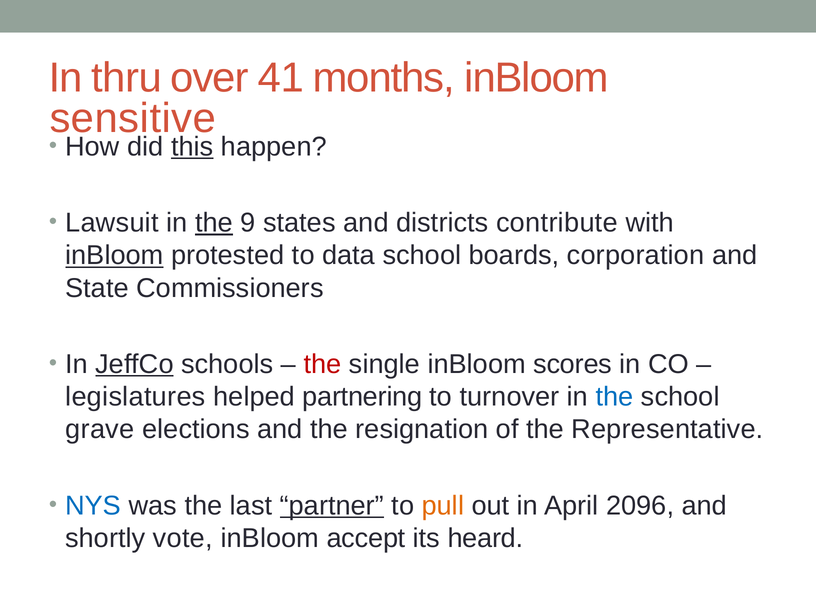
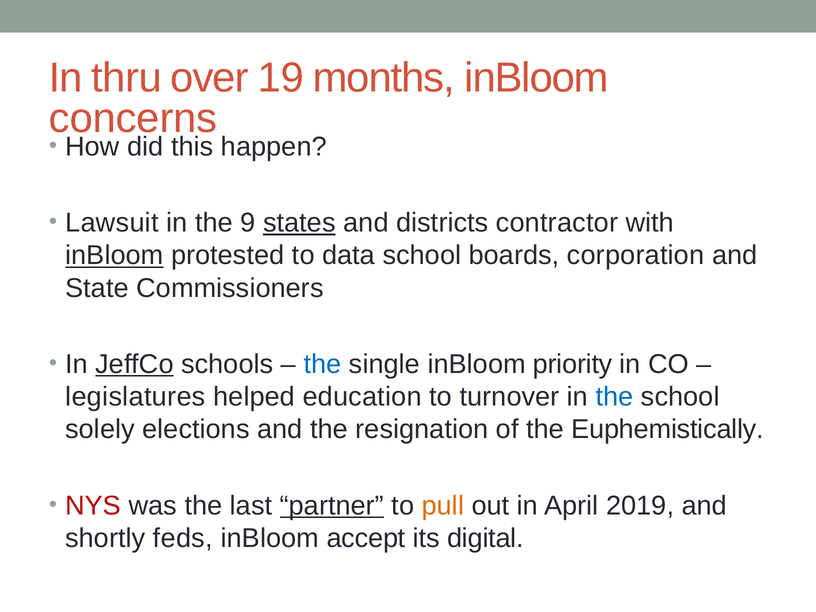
41: 41 -> 19 (281, 78)
sensitive: sensitive -> concerns (133, 118)
this underline: present -> none (192, 147)
the underline: present -> none (214, 223)
states underline: none -> present (299, 223)
contribute: contribute -> contractor (557, 223)
the colour: red -> blue (322, 364)
scores: scores -> priority (573, 364)
partnering: partnering -> education (362, 397)
grave: grave -> solely (100, 429)
Representative: Representative -> Euphemistically (668, 429)
NYS colour: blue -> red (93, 506)
2096: 2096 -> 2019 (640, 506)
vote: vote -> feds (183, 538)
heard: heard -> digital (485, 538)
